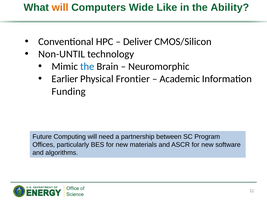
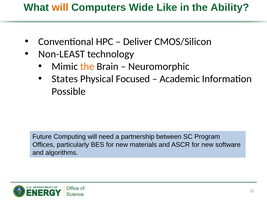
Non-UNTIL: Non-UNTIL -> Non-LEAST (62, 54)
the colour: blue -> orange (87, 67)
Earlier: Earlier -> States (65, 79)
Frontier: Frontier -> Focused (133, 79)
Funding: Funding -> Possible (69, 92)
